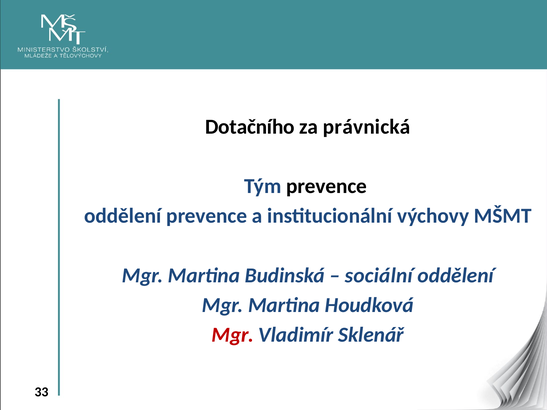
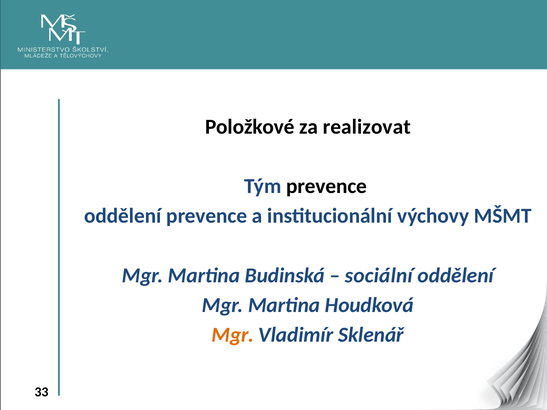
Dotačního: Dotačního -> Položkové (250, 127)
právnická: právnická -> realizovat (367, 127)
Mgr colour: red -> orange (233, 335)
